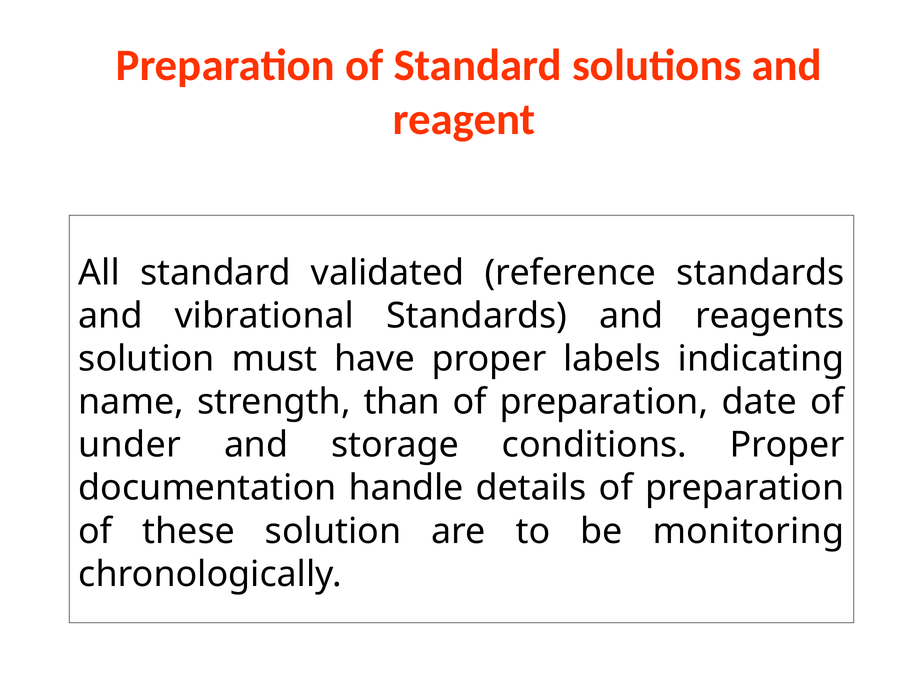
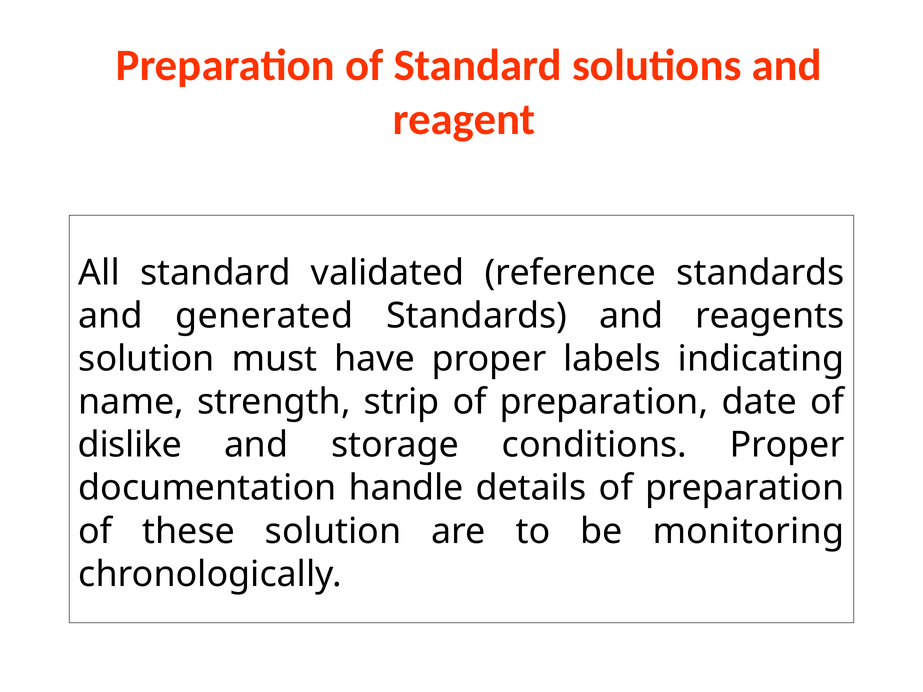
vibrational: vibrational -> generated (264, 316)
than: than -> strip (402, 402)
under: under -> dislike (130, 445)
